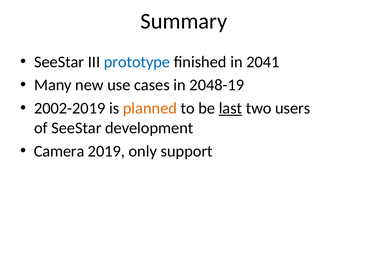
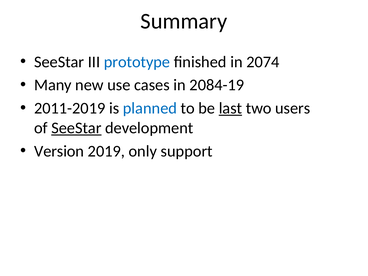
2041: 2041 -> 2074 (263, 62)
2048-19: 2048-19 -> 2084-19 (217, 85)
2002-2019: 2002-2019 -> 2011-2019 (70, 108)
planned colour: orange -> blue (150, 108)
SeeStar underline: none -> present (76, 128)
Camera: Camera -> Version (59, 151)
